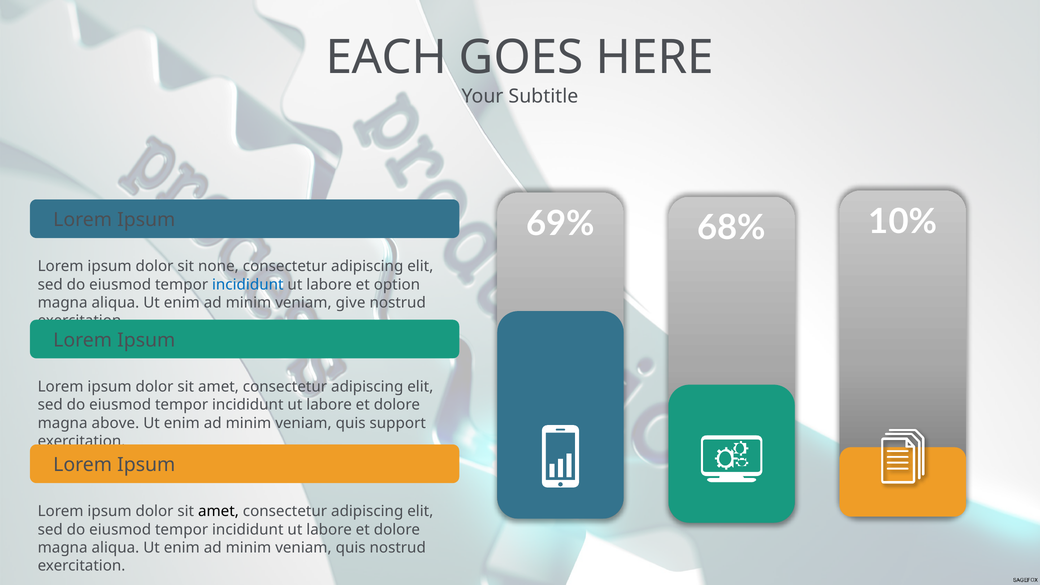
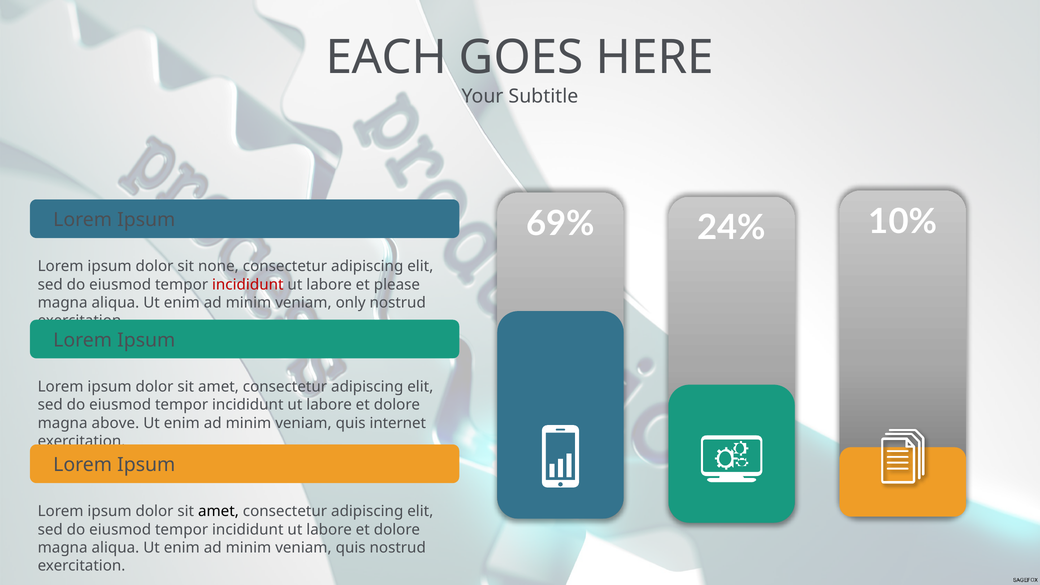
68%: 68% -> 24% (732, 228)
incididunt colour: blue -> red (248, 285)
option: option -> please (397, 285)
give: give -> only (351, 303)
support: support -> internet (398, 423)
